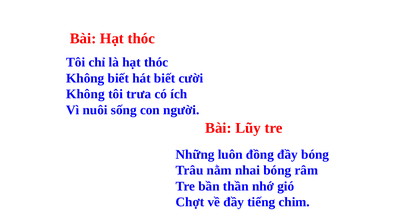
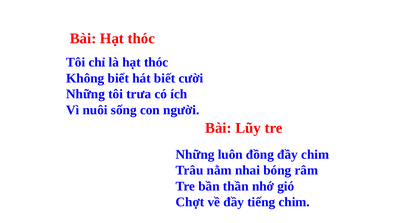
Không: Không -> Những (86, 94)
đầy bóng: bóng -> chim (315, 155)
